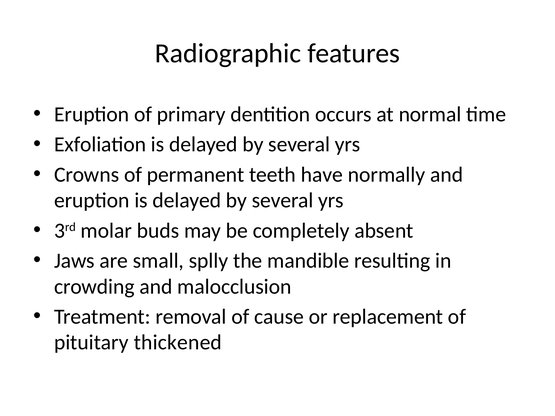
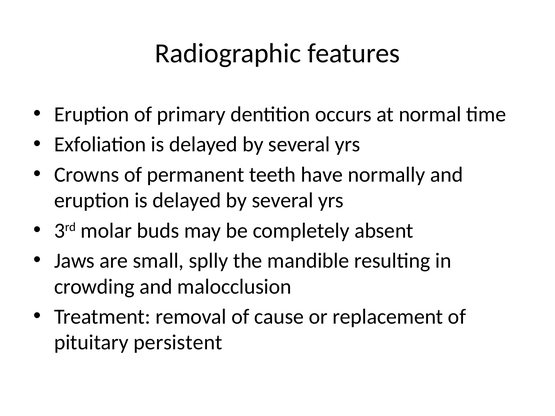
thickened: thickened -> persistent (178, 343)
